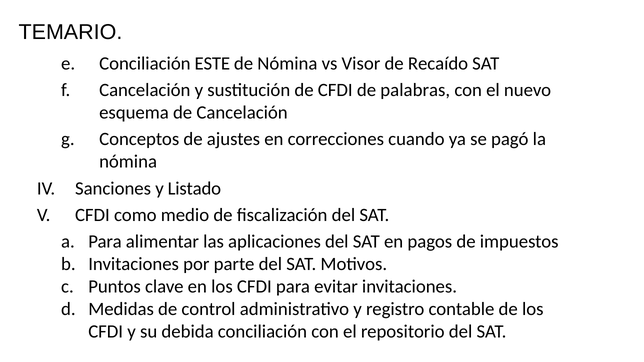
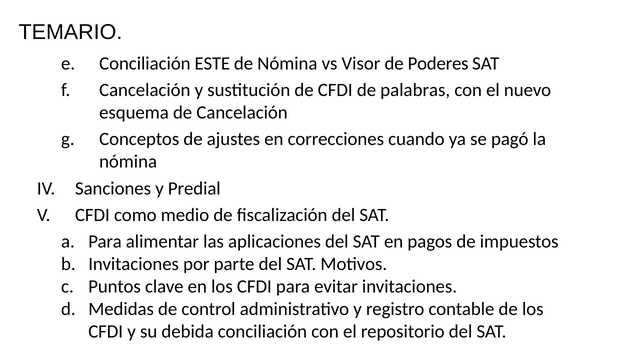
Recaído: Recaído -> Poderes (438, 64)
Listado: Listado -> Predial (194, 188)
